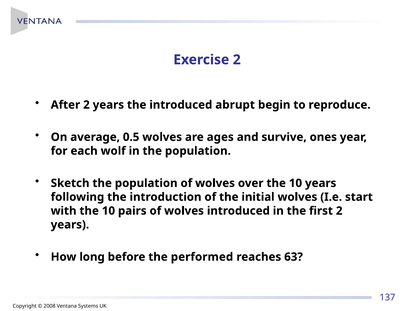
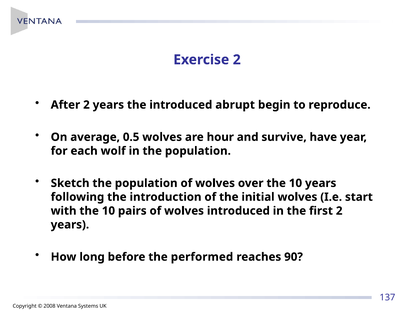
ages: ages -> hour (220, 137)
ones: ones -> have (323, 137)
63: 63 -> 90 (294, 257)
